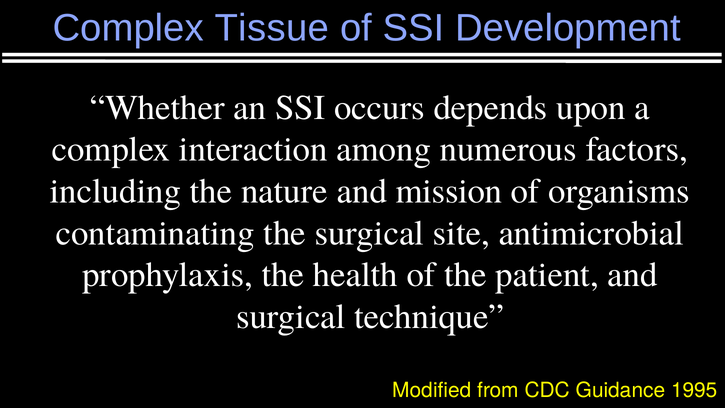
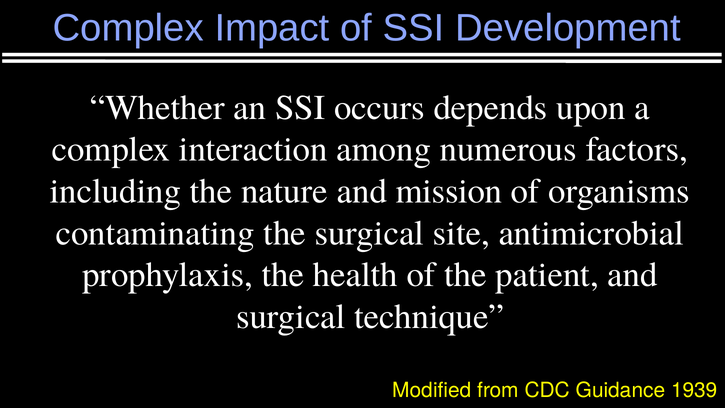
Tissue: Tissue -> Impact (272, 28)
1995: 1995 -> 1939 (694, 390)
